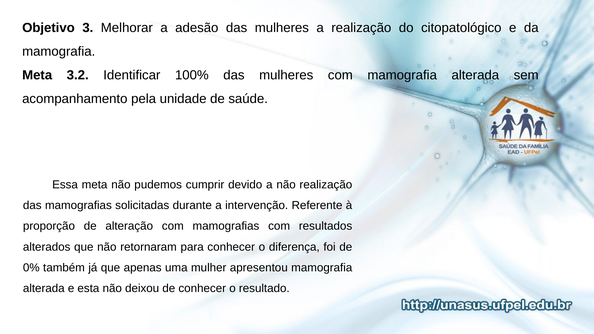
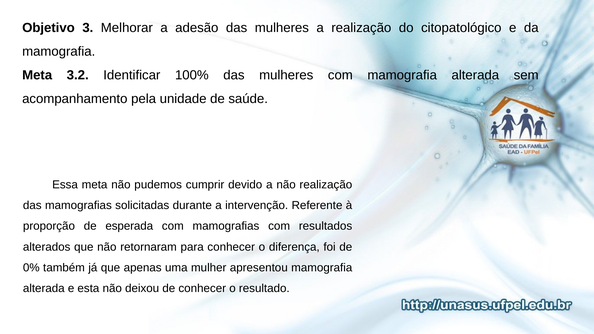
alteração: alteração -> esperada (129, 226)
